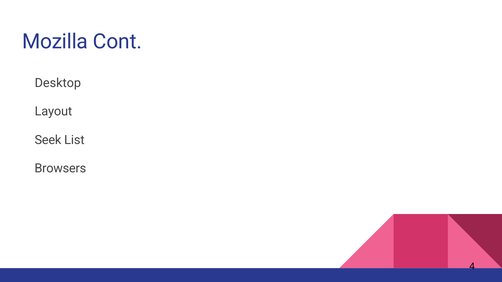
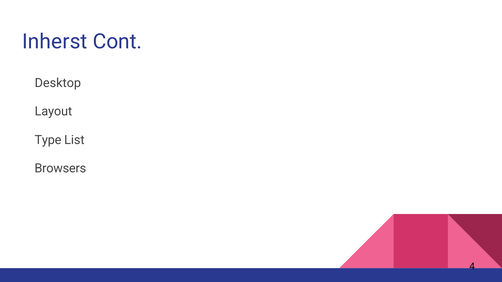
Mozilla: Mozilla -> Inherst (55, 42)
Seek: Seek -> Type (48, 140)
